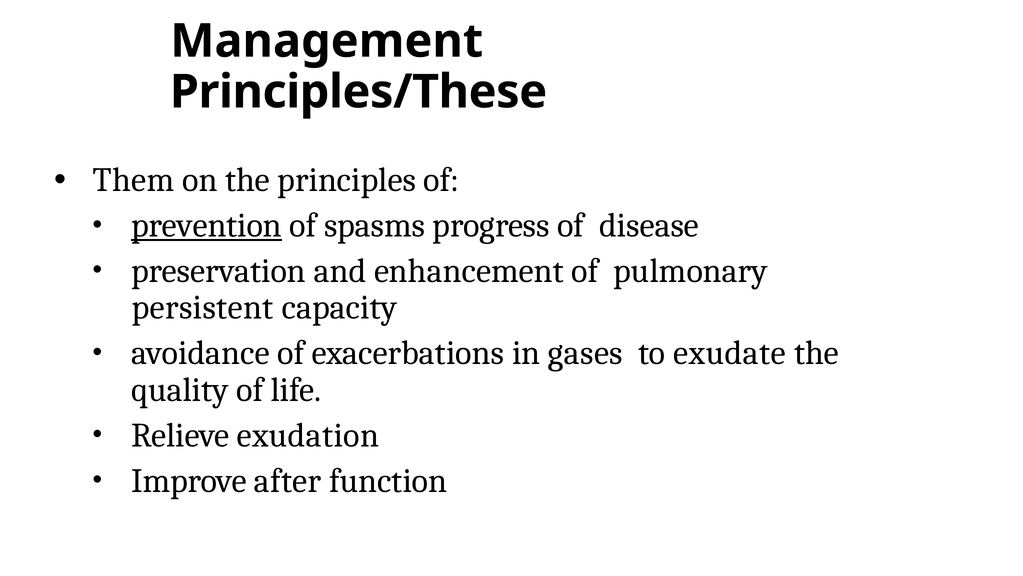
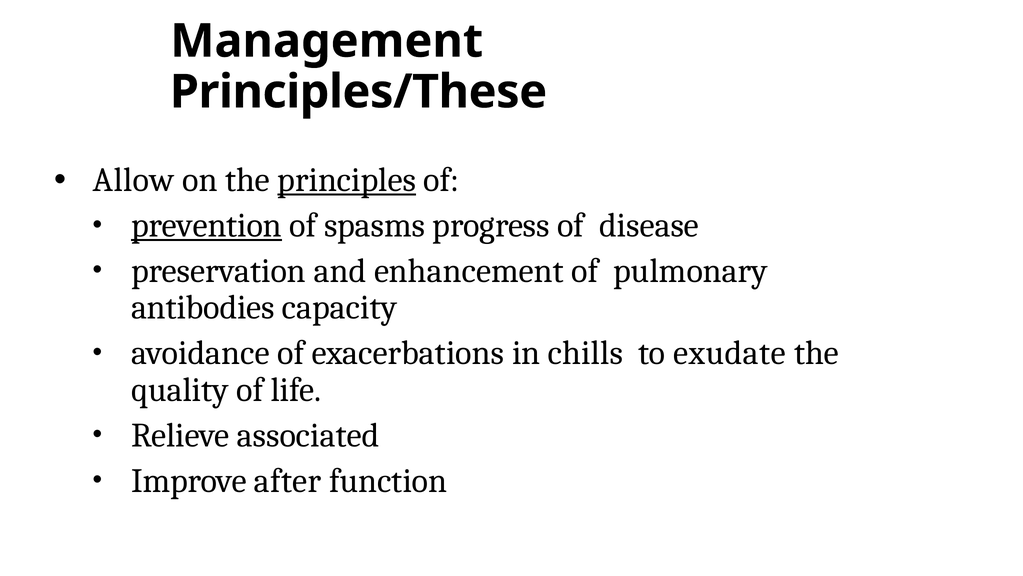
Them: Them -> Allow (134, 180)
principles underline: none -> present (347, 180)
persistent: persistent -> antibodies (203, 307)
gases: gases -> chills (585, 353)
exudation: exudation -> associated (308, 435)
